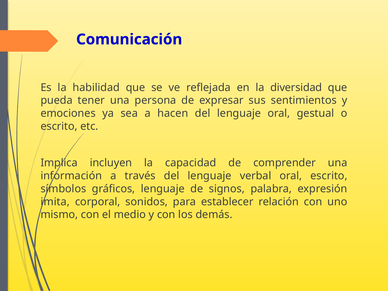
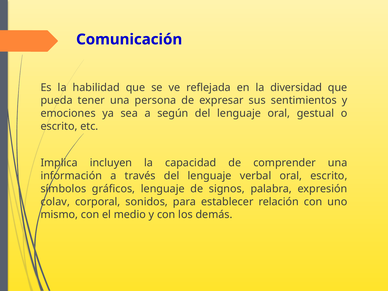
hacen: hacen -> según (173, 113)
imita: imita -> colav (55, 202)
